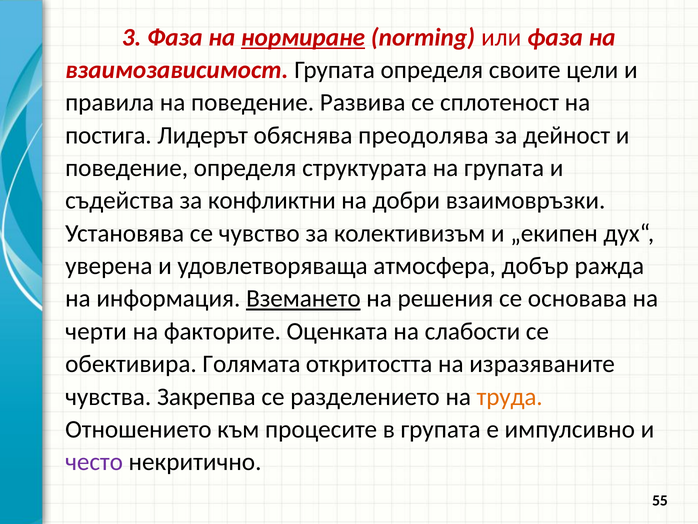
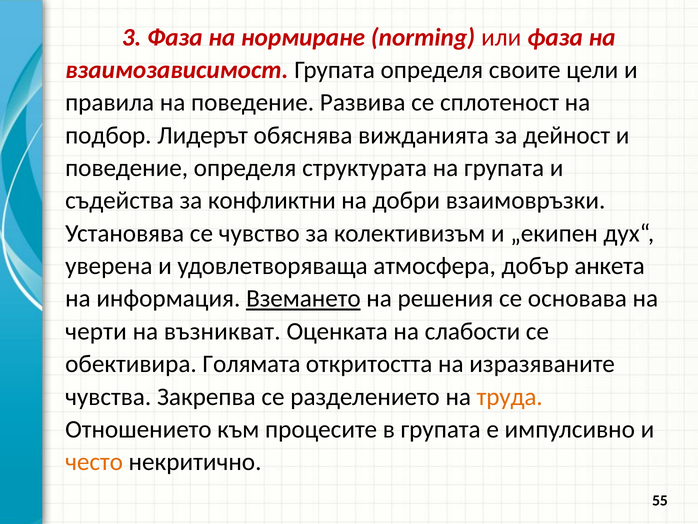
нормиране underline: present -> none (303, 37)
постига: постига -> подбор (108, 135)
преодолява: преодолява -> вижданията (424, 135)
ражда: ражда -> анкета (610, 266)
факторите: факторите -> възникват (222, 331)
често colour: purple -> orange (94, 462)
